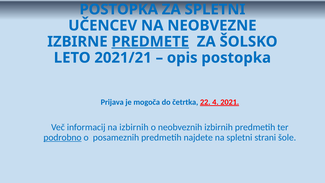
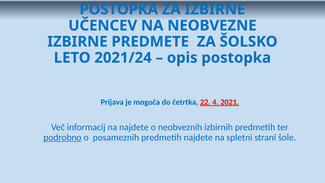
ZA SPLETNI: SPLETNI -> IZBIRNE (215, 9)
PREDMETE underline: present -> none (150, 42)
2021/21: 2021/21 -> 2021/24 (123, 58)
na izbirnih: izbirnih -> najdete (134, 127)
